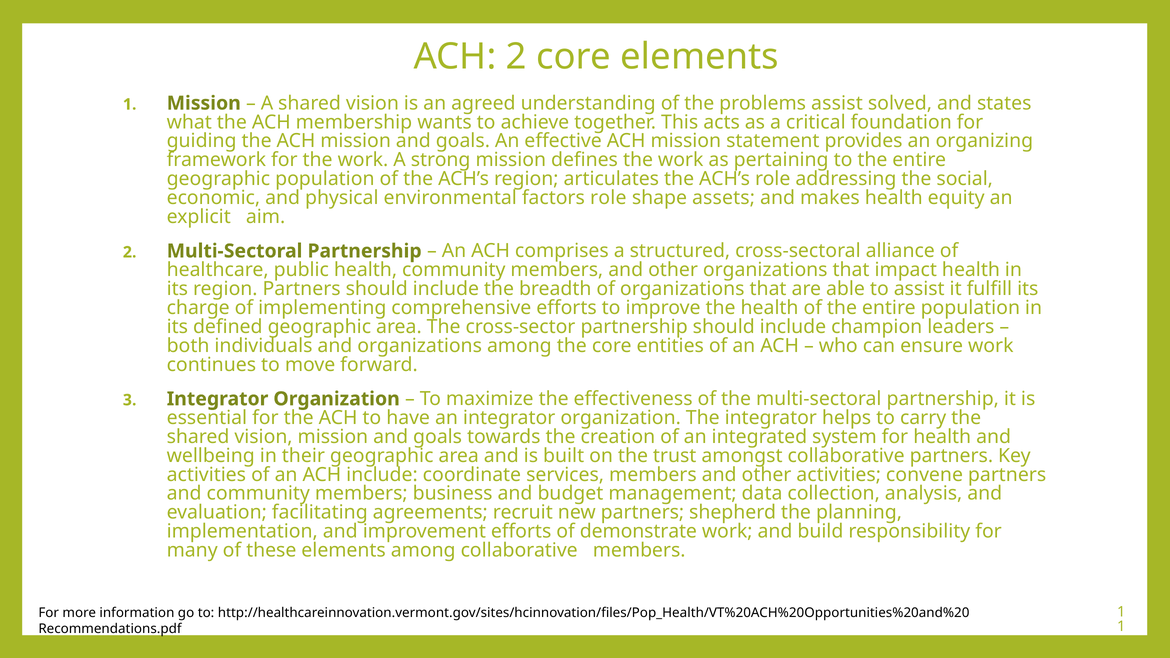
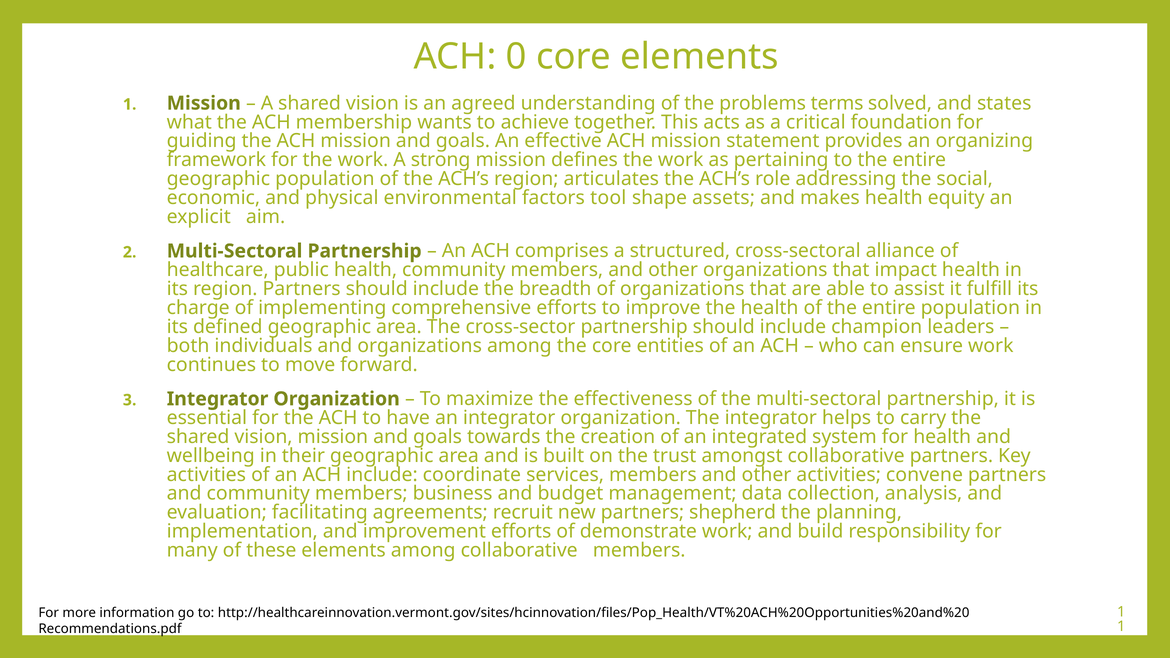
ACH 2: 2 -> 0 (516, 57)
problems assist: assist -> terms (837, 103)
factors role: role -> tool (608, 198)
